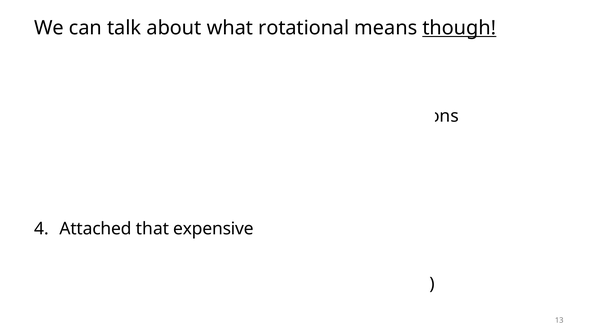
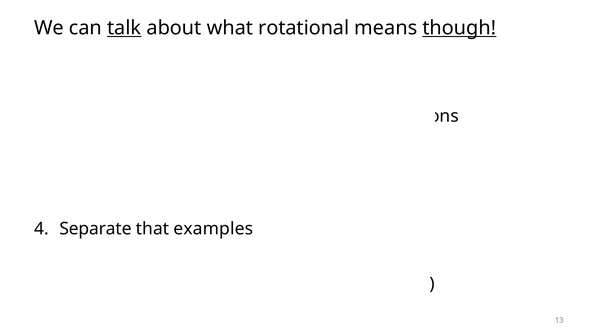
talk underline: none -> present (124, 28)
Attached: Attached -> Separate (96, 229)
expensive: expensive -> examples (213, 229)
